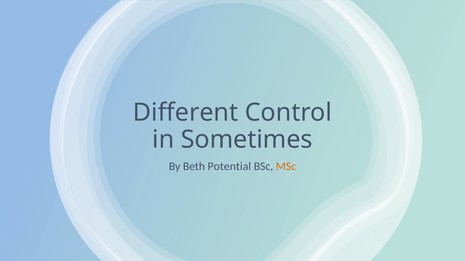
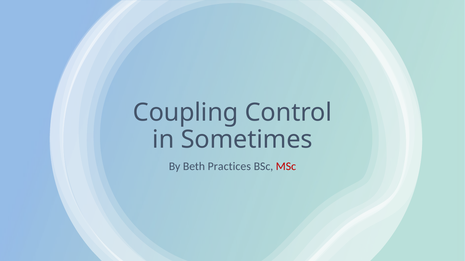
Different: Different -> Coupling (186, 113)
Potential: Potential -> Practices (229, 167)
MSc colour: orange -> red (286, 167)
